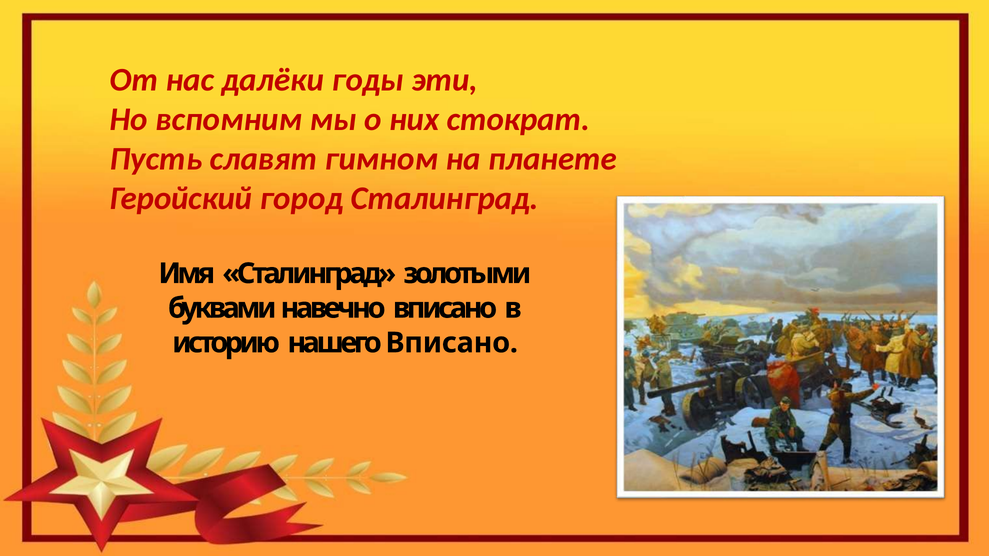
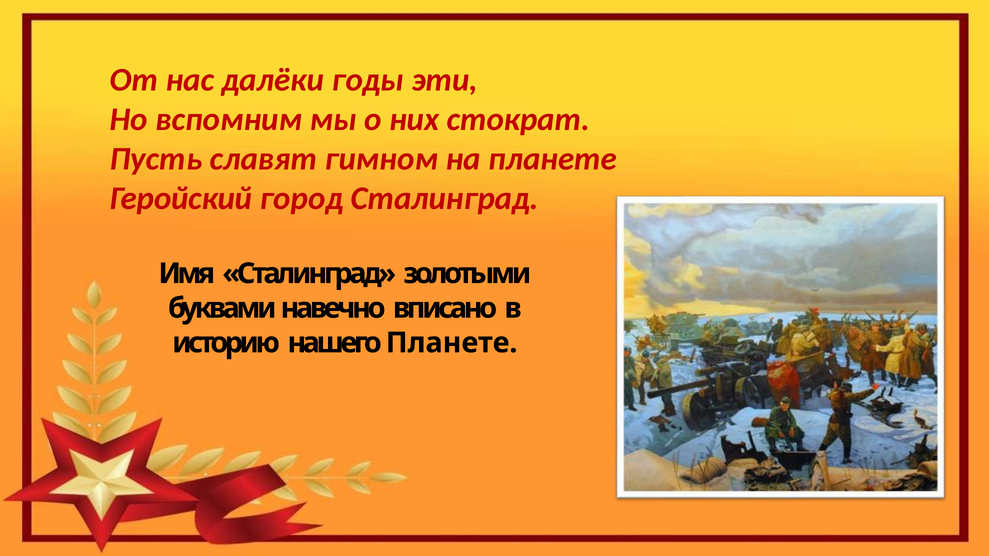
нашего Вписано: Вписано -> Планете (452, 343)
